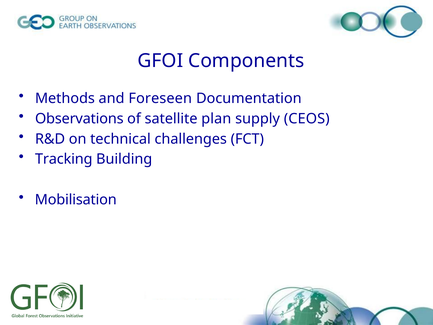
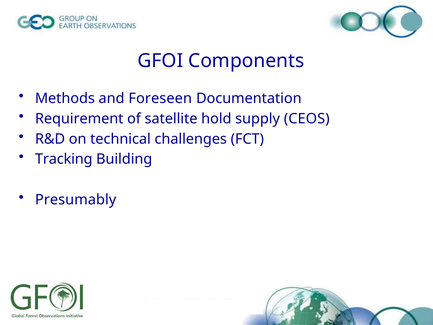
Observations: Observations -> Requirement (79, 119)
plan: plan -> hold (216, 119)
Mobilisation: Mobilisation -> Presumably (76, 199)
